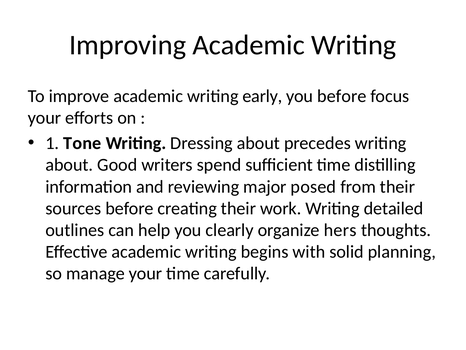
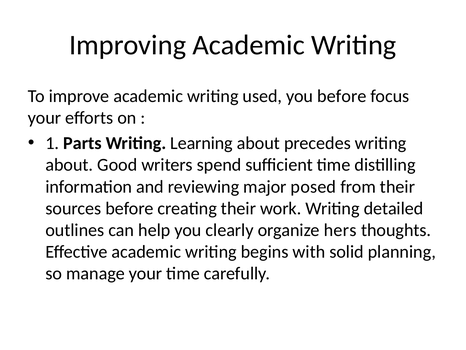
early: early -> used (262, 96)
Tone: Tone -> Parts (82, 143)
Dressing: Dressing -> Learning (202, 143)
